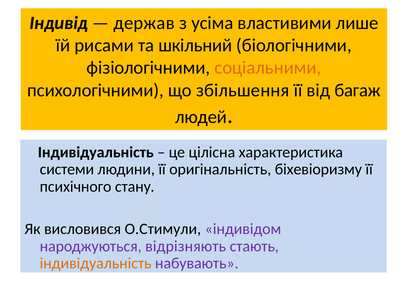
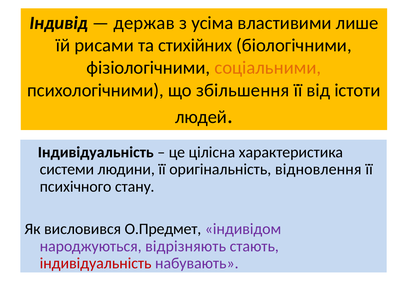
шкільний: шкільний -> стихійних (195, 45)
багаж: багаж -> істоти (357, 90)
біхевіоризму: біхевіоризму -> відновлення (318, 170)
О.Стимули: О.Стимули -> О.Предмет (163, 229)
індивідуальність colour: orange -> red (96, 263)
